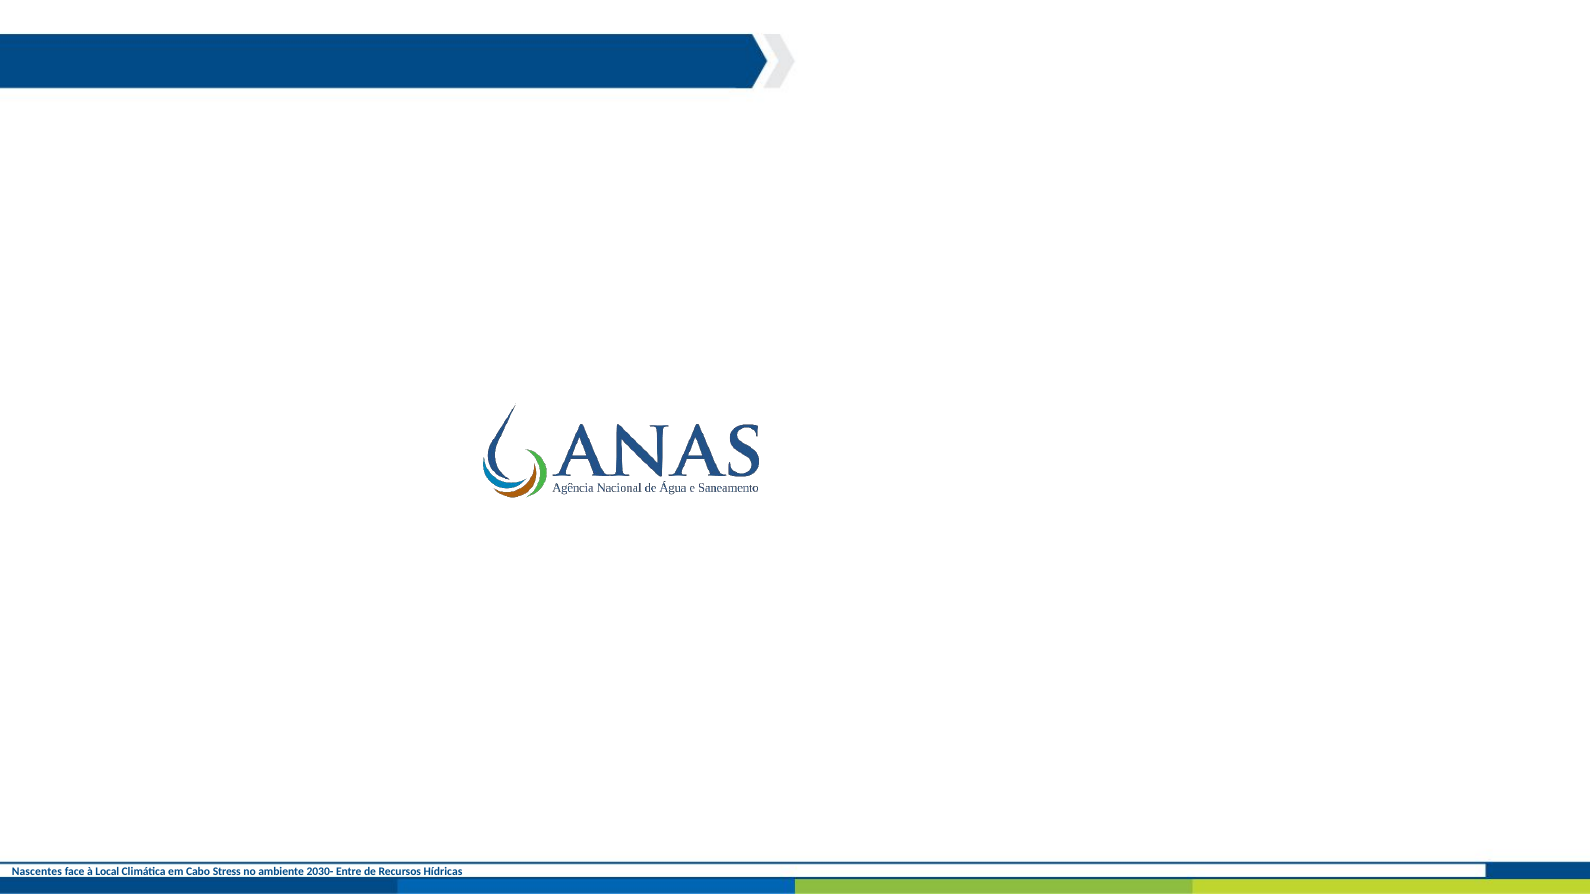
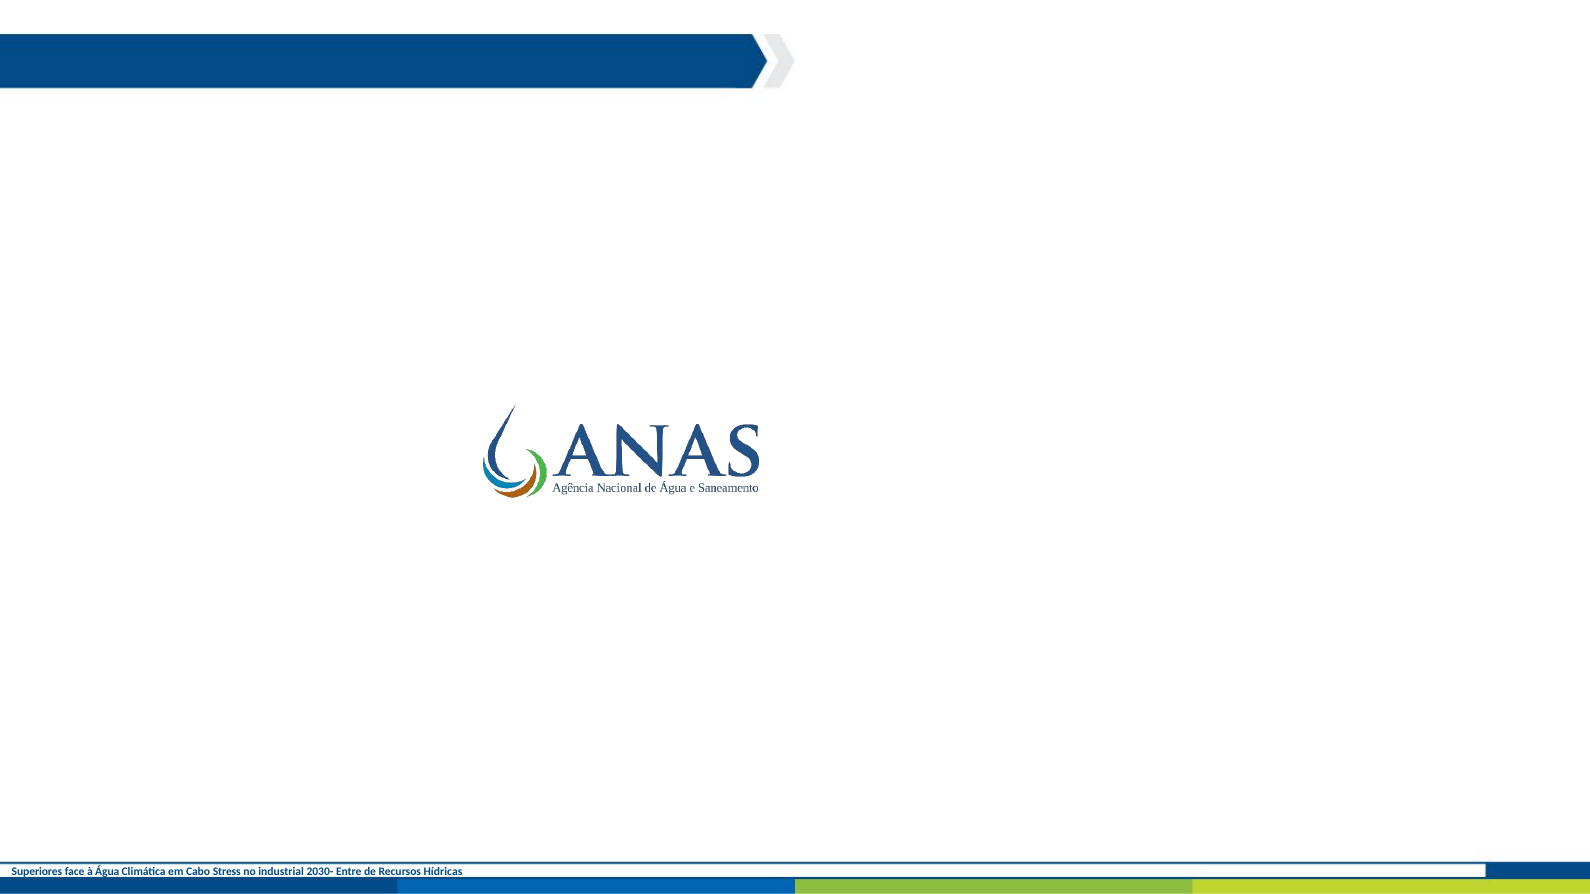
Nascentes: Nascentes -> Superiores (37, 872)
Local: Local -> Água (107, 872)
ambiente: ambiente -> industrial (281, 872)
